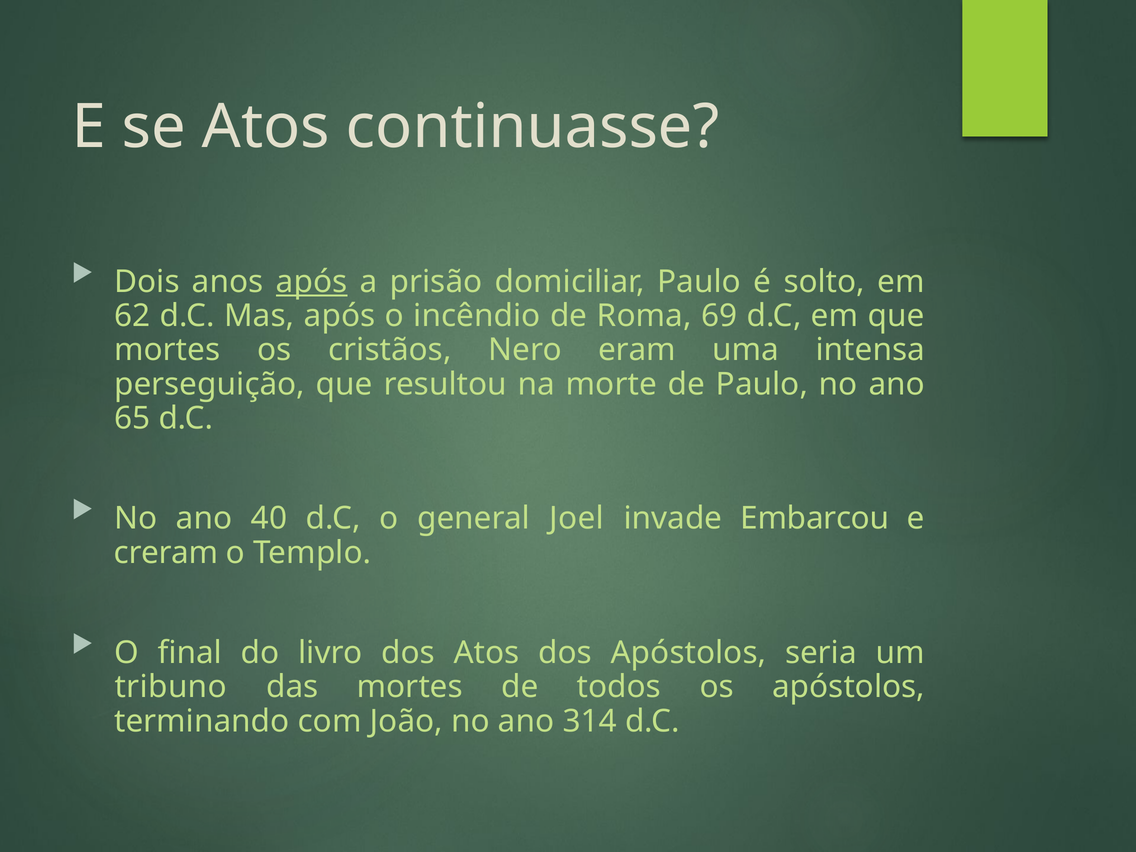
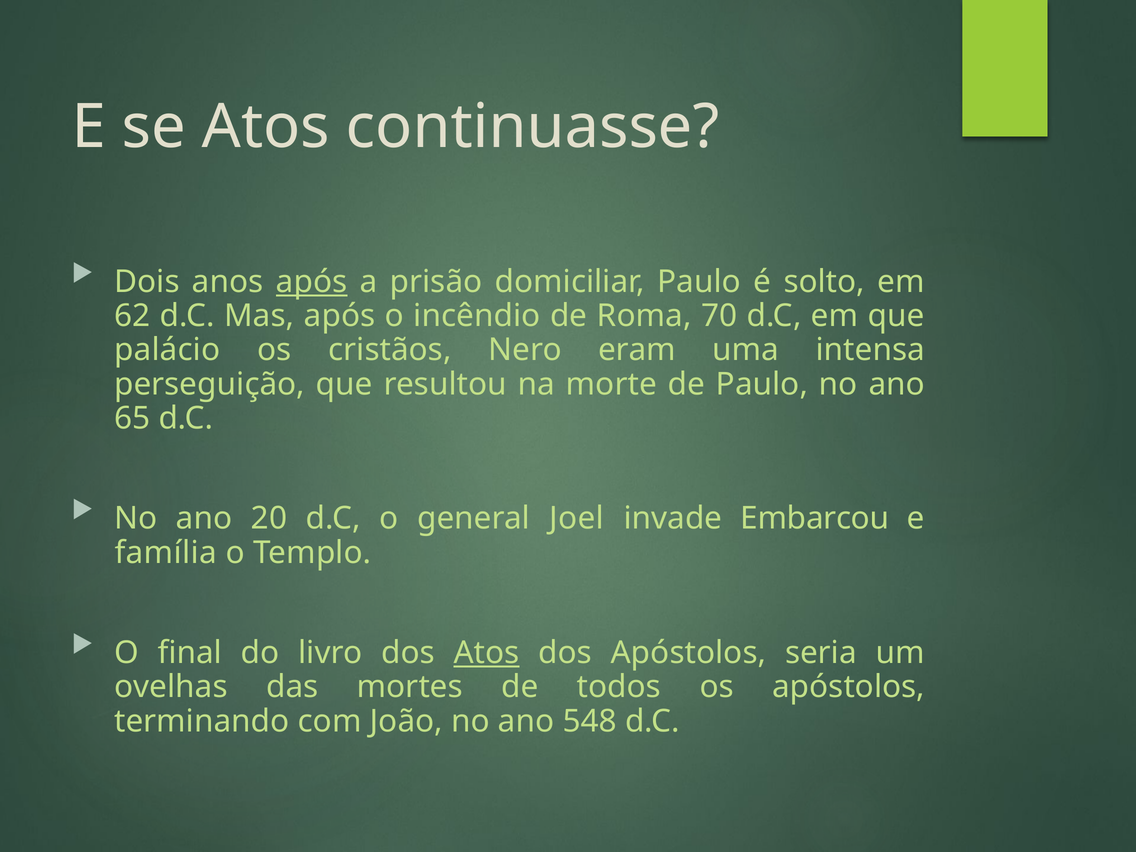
69: 69 -> 70 (719, 316)
mortes: mortes -> palácio (167, 350)
40: 40 -> 20 (269, 519)
creram: creram -> família (166, 553)
Atos underline: none -> present (486, 653)
tribuno: tribuno -> ovelhas (171, 687)
314: 314 -> 548 (590, 721)
